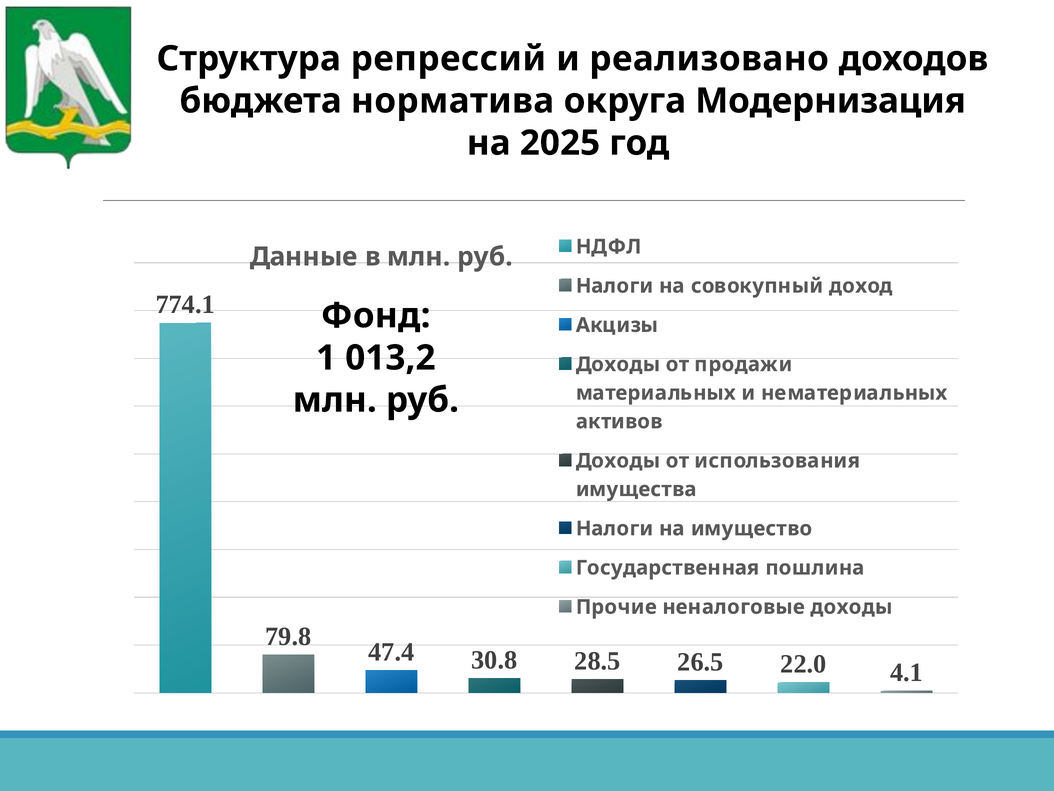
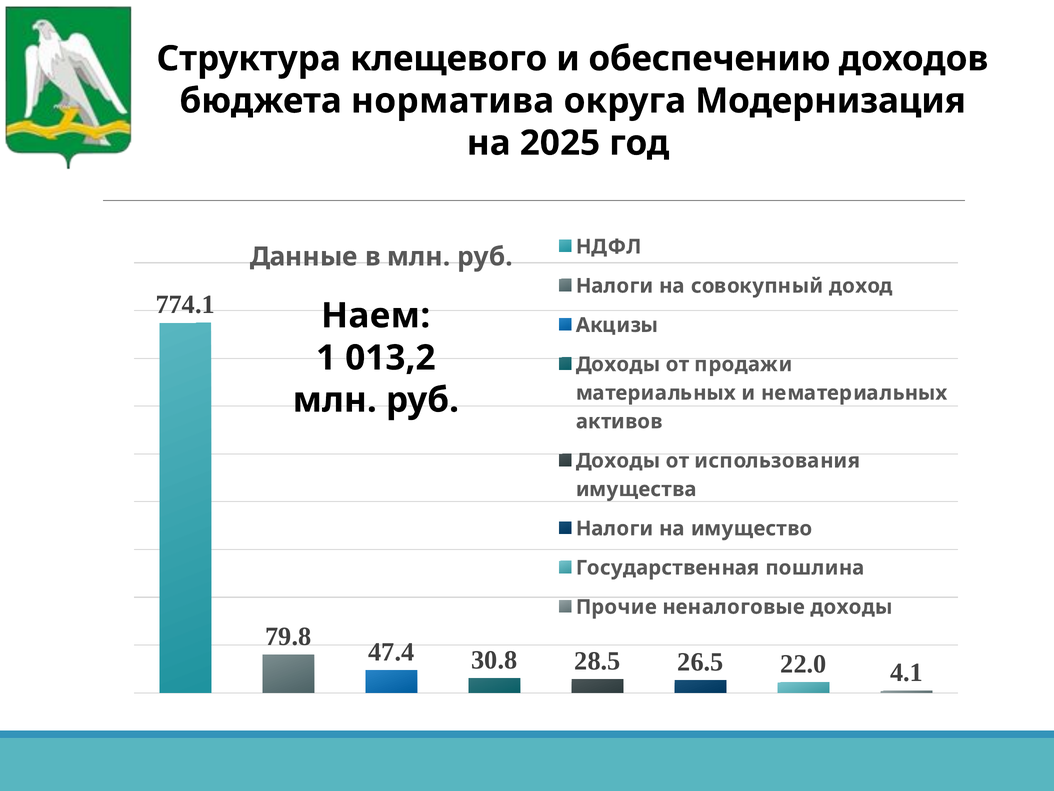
репрессий: репрессий -> клещевого (449, 59)
реализовано: реализовано -> обеспечению (709, 59)
Фонд: Фонд -> Наем (376, 316)
